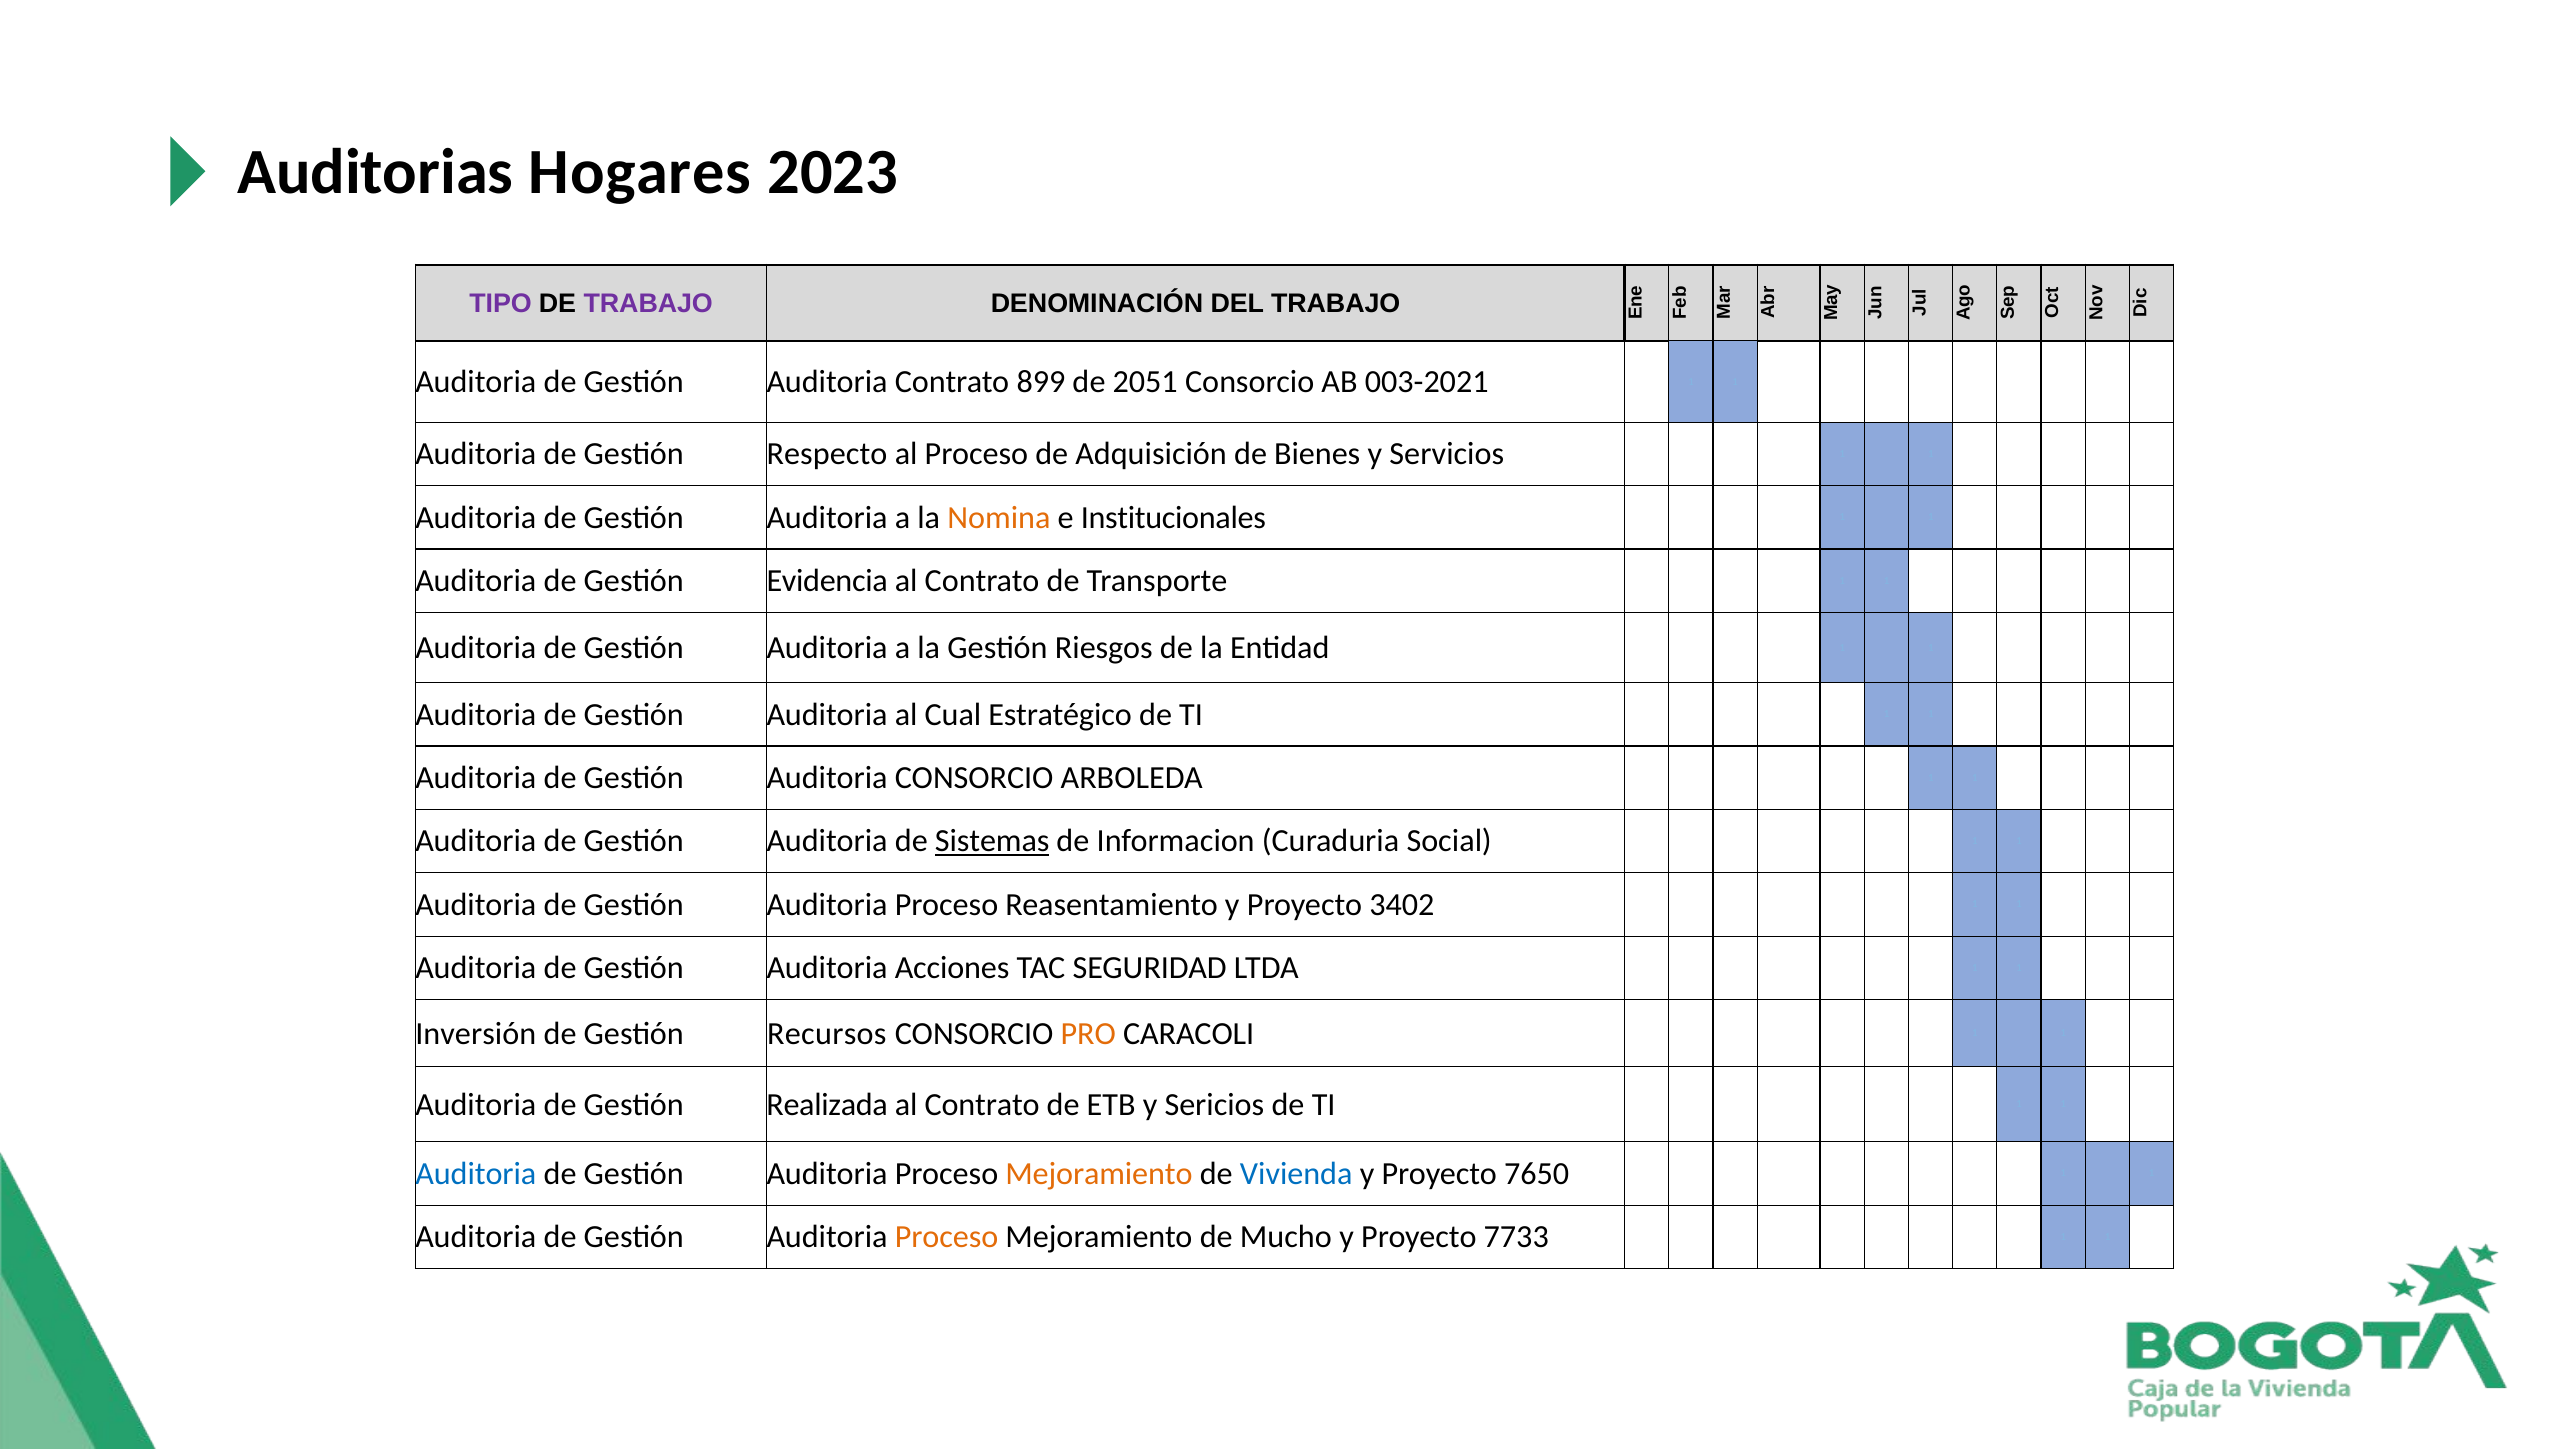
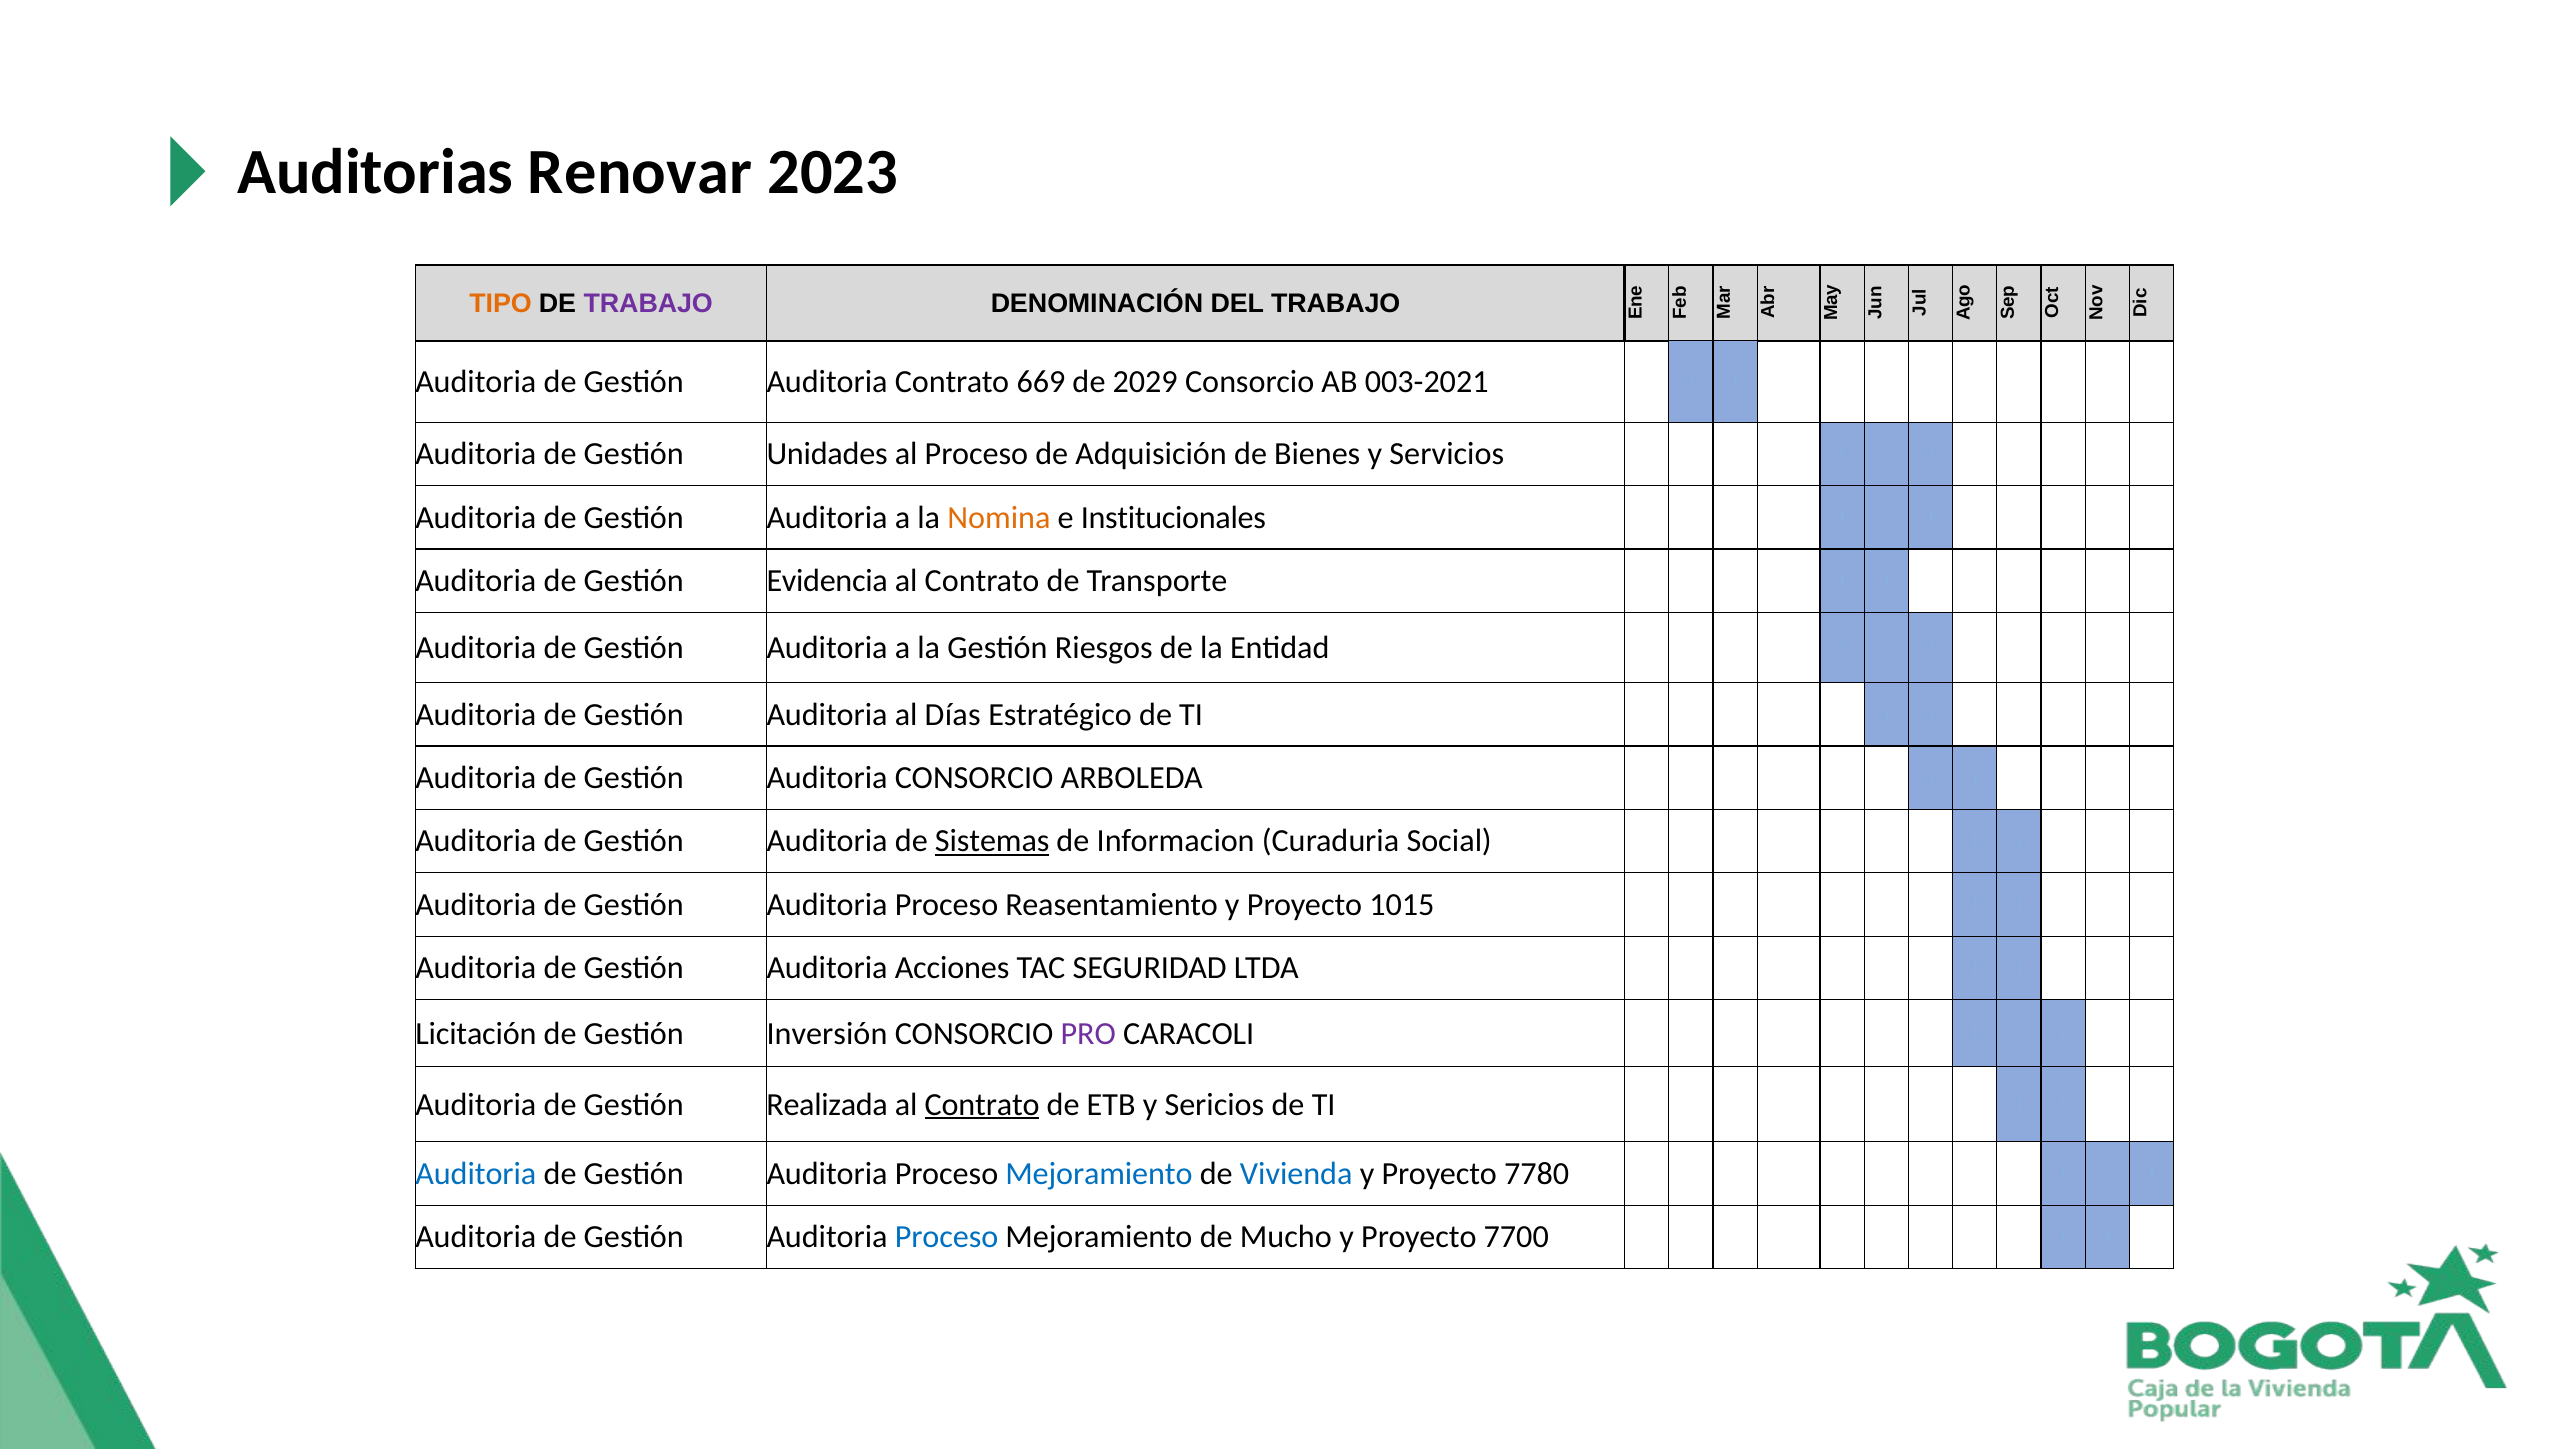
Hogares: Hogares -> Renovar (640, 172)
TIPO colour: purple -> orange (501, 303)
899: 899 -> 669 (1041, 382)
2051: 2051 -> 2029 (1145, 382)
Respecto: Respecto -> Unidades (827, 454)
Cual: Cual -> Días (953, 715)
3402: 3402 -> 1015 (1402, 905)
Inversión: Inversión -> Licitación (476, 1033)
Recursos: Recursos -> Inversión (827, 1033)
PRO colour: orange -> purple (1088, 1033)
Contrato underline: none -> present (982, 1105)
Mejoramiento colour: orange -> blue (1099, 1174)
7650: 7650 -> 7780 (1537, 1174)
Proceso colour: orange -> blue (947, 1237)
7733: 7733 -> 7700 (1516, 1237)
